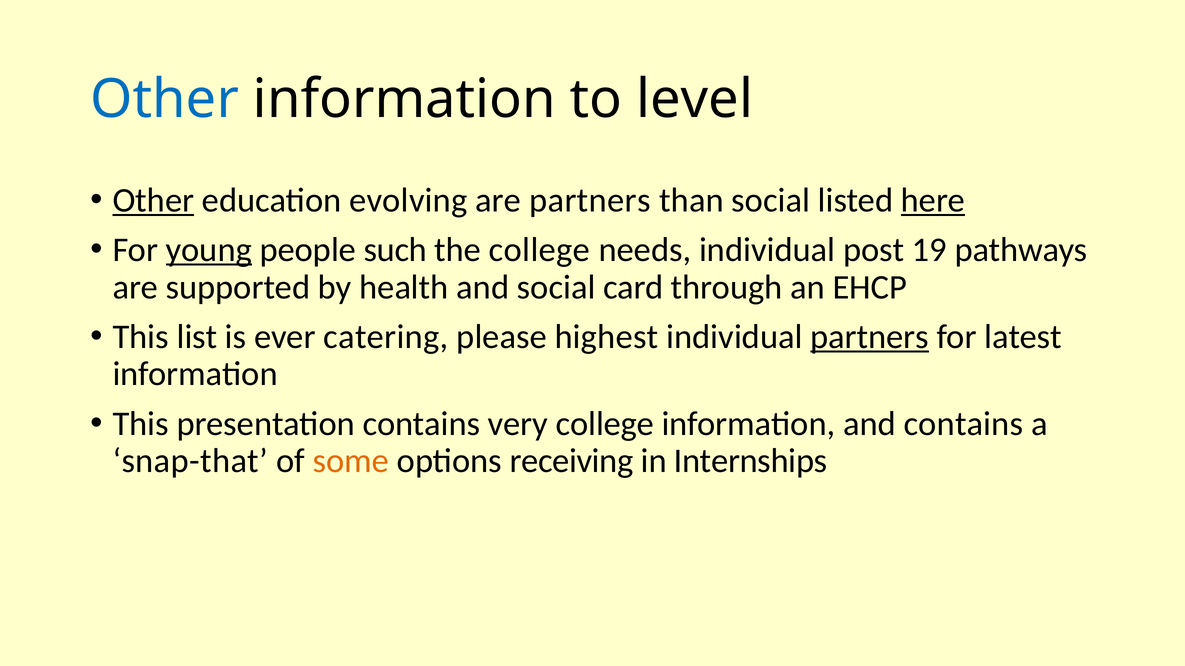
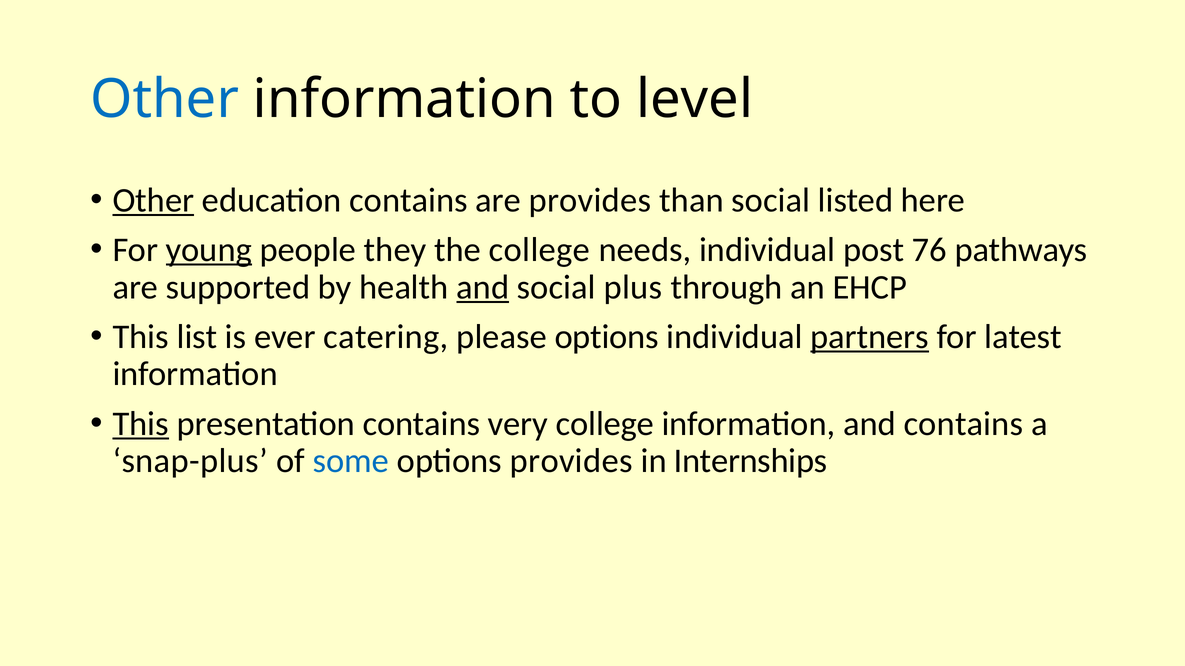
education evolving: evolving -> contains (409, 200)
are partners: partners -> provides (590, 200)
here underline: present -> none (933, 200)
such: such -> they (395, 250)
19: 19 -> 76 (929, 250)
and underline: none -> present (483, 287)
card: card -> plus (633, 287)
please highest: highest -> options (607, 337)
This underline: none -> present (141, 424)
snap-that: snap-that -> snap-plus (190, 461)
some colour: orange -> blue (351, 461)
options receiving: receiving -> provides (571, 461)
